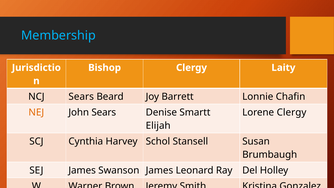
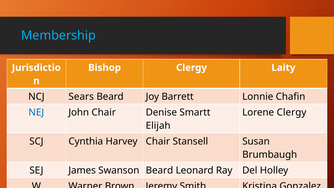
NEJ colour: orange -> blue (36, 112)
John Sears: Sears -> Chair (104, 112)
Harvey Schol: Schol -> Chair (158, 141)
Swanson James: James -> Beard (159, 170)
